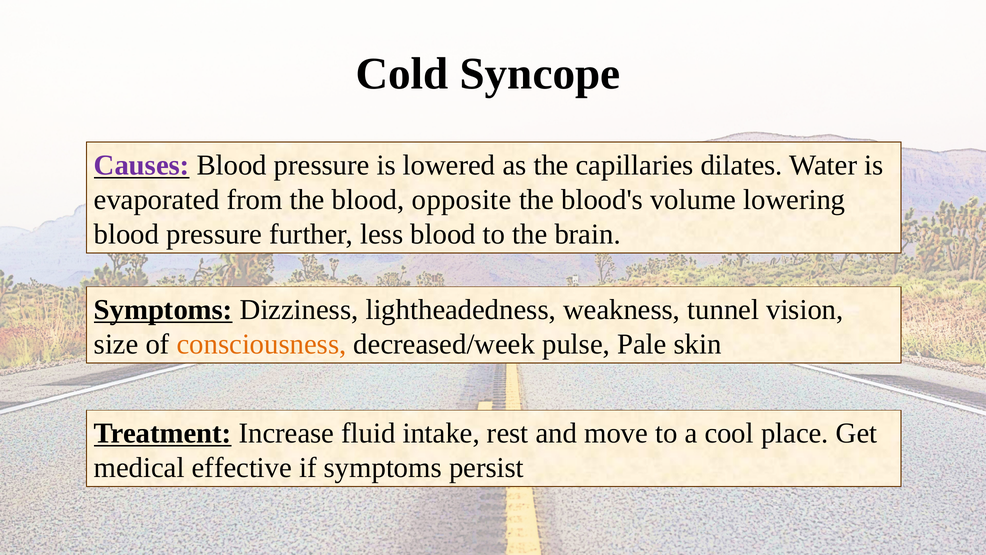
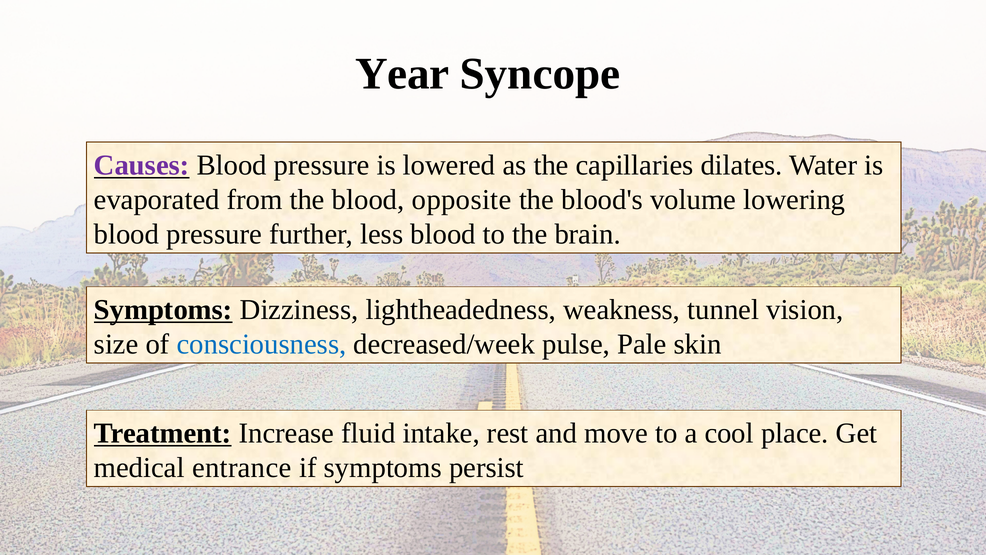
Cold: Cold -> Year (402, 74)
consciousness colour: orange -> blue (262, 344)
effective: effective -> entrance (242, 467)
